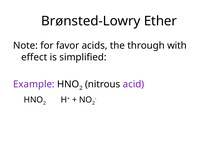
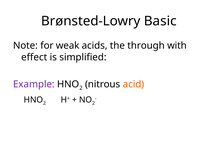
Ether: Ether -> Basic (160, 21)
favor: favor -> weak (68, 46)
acid colour: purple -> orange (133, 85)
